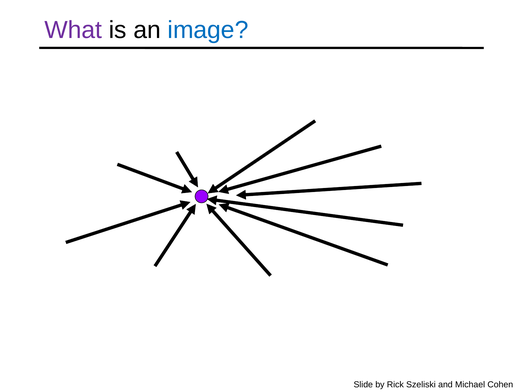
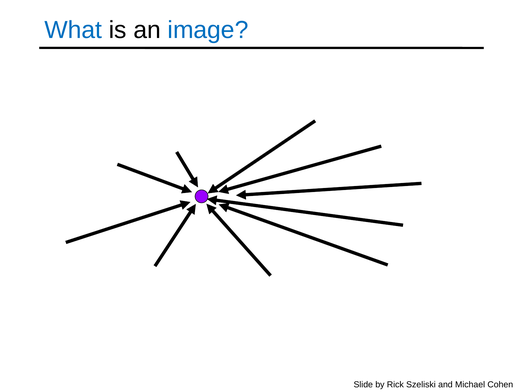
What colour: purple -> blue (73, 30)
